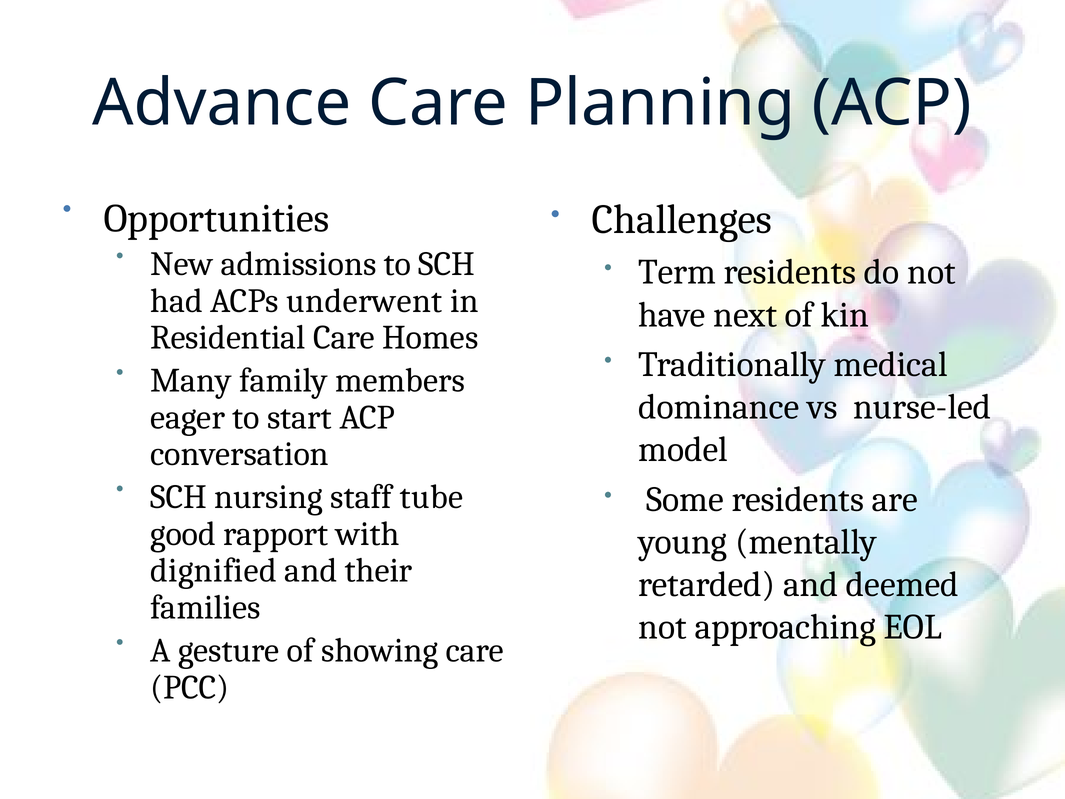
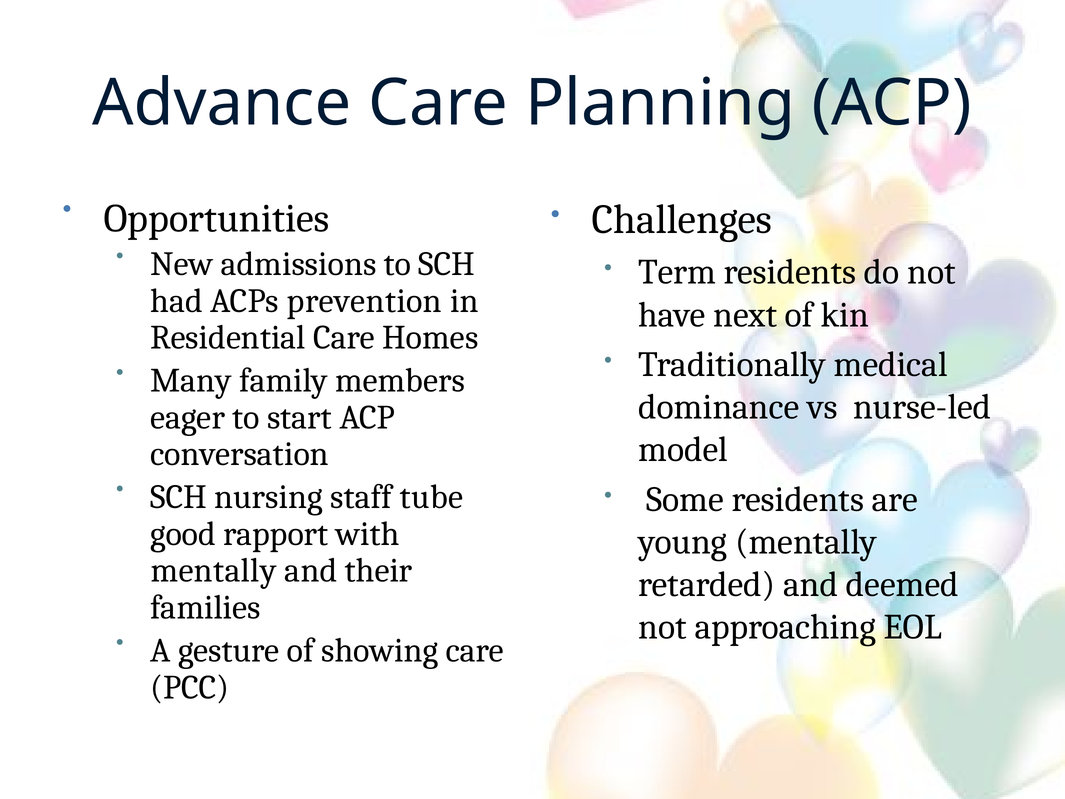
underwent: underwent -> prevention (364, 301)
dignified: dignified -> mentally (213, 571)
